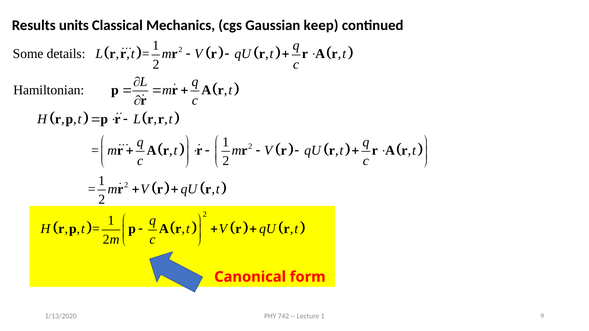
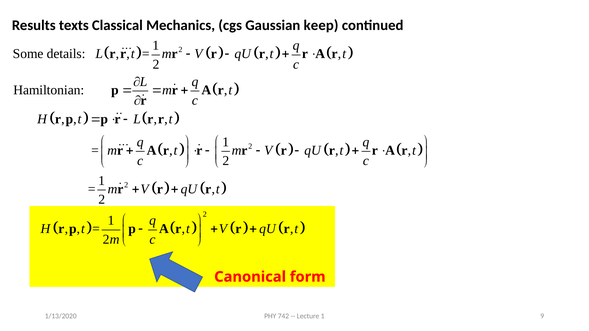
units: units -> texts (74, 25)
